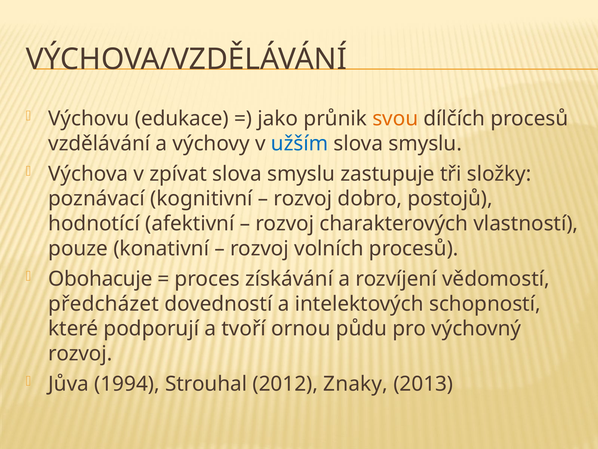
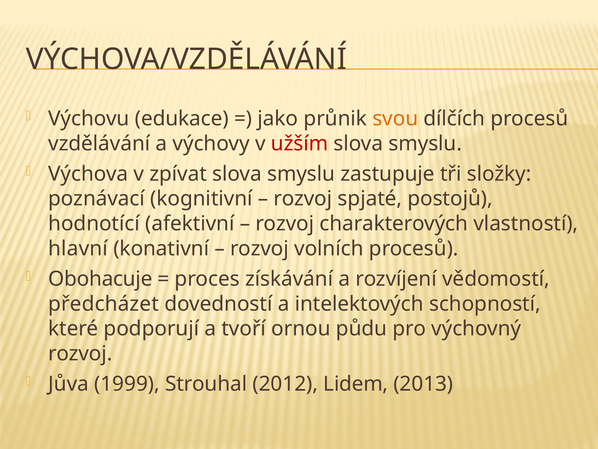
užším colour: blue -> red (300, 143)
dobro: dobro -> spjaté (370, 199)
pouze: pouze -> hlavní (78, 248)
1994: 1994 -> 1999 (127, 384)
Znaky: Znaky -> Lidem (356, 384)
